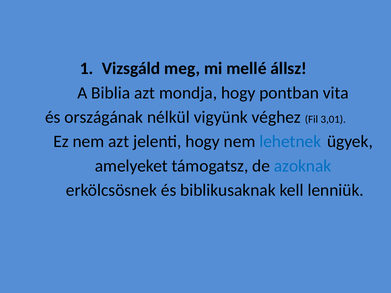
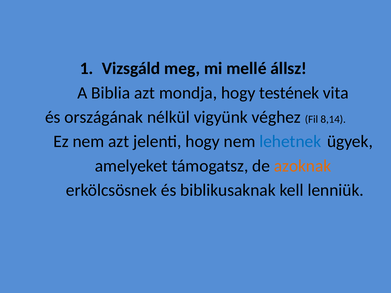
pontban: pontban -> testének (289, 93)
3,01: 3,01 -> 8,14 (333, 119)
azoknak colour: blue -> orange (303, 166)
